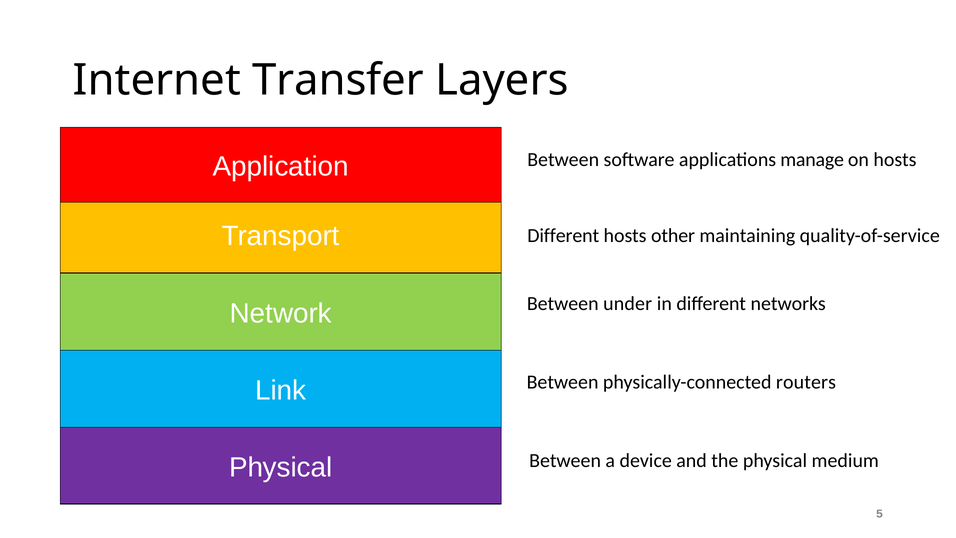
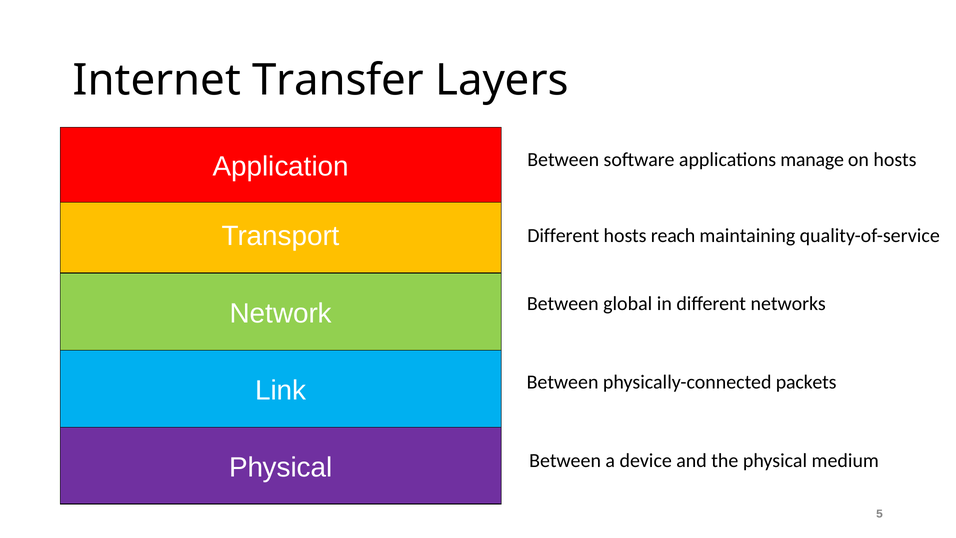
other: other -> reach (673, 236)
under: under -> global (628, 304)
routers: routers -> packets (806, 382)
